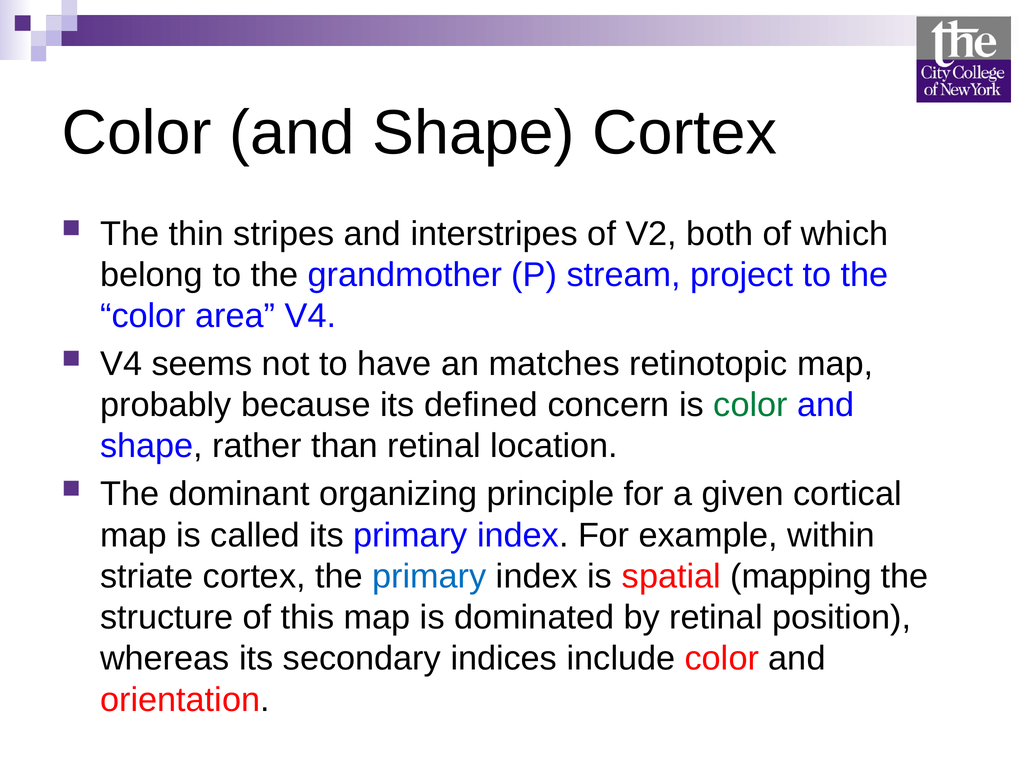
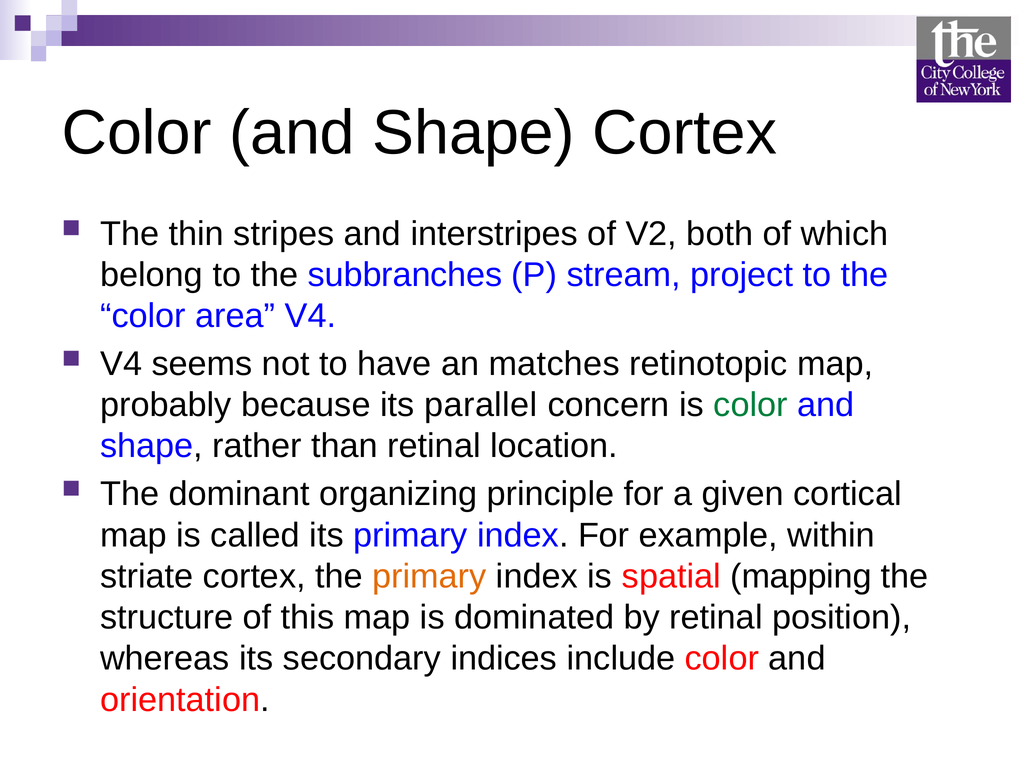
grandmother: grandmother -> subbranches (405, 275)
defined: defined -> parallel (481, 405)
primary colour: blue -> orange (429, 576)
